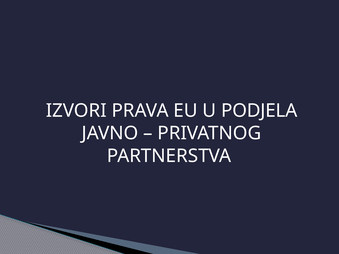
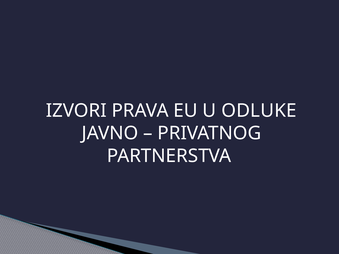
PODJELA: PODJELA -> ODLUKE (259, 111)
